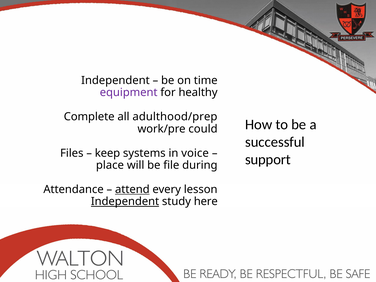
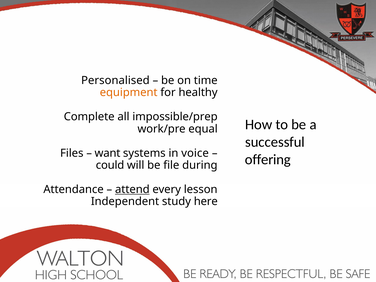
Independent: Independent -> Personalised (115, 80)
equipment colour: purple -> orange (129, 92)
adulthood/prep: adulthood/prep -> impossible/prep (175, 117)
could: could -> equal (203, 129)
keep: keep -> want (108, 153)
support: support -> offering (268, 160)
place: place -> could (110, 165)
Independent underline: present -> none (125, 202)
